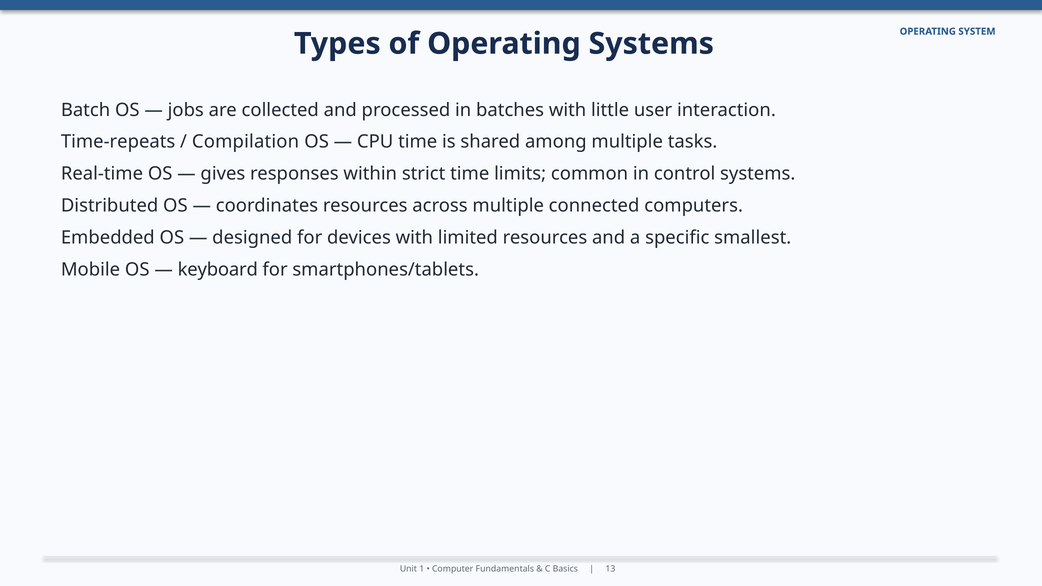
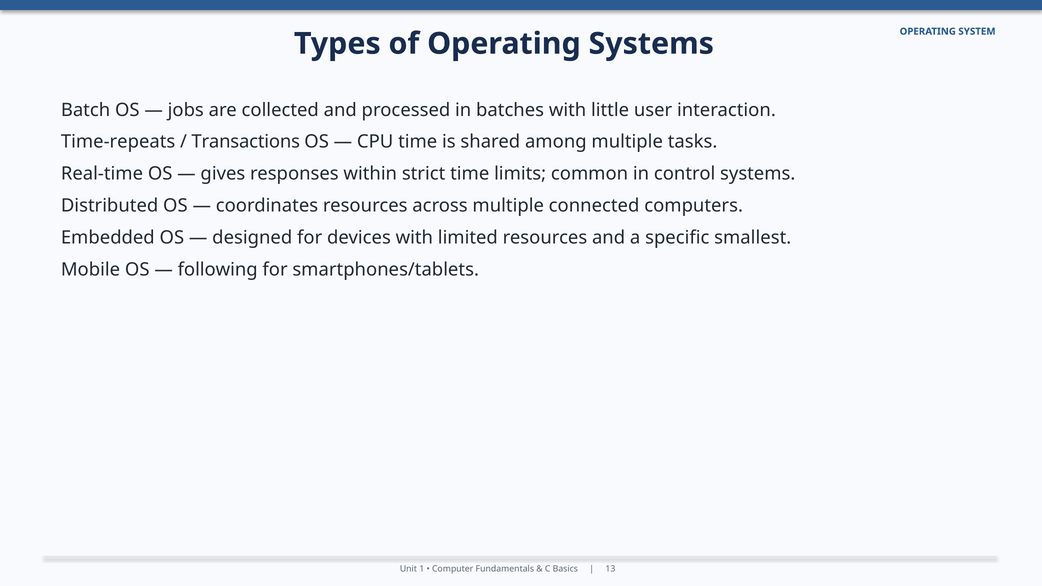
Compilation: Compilation -> Transactions (246, 142)
keyboard: keyboard -> following (218, 270)
